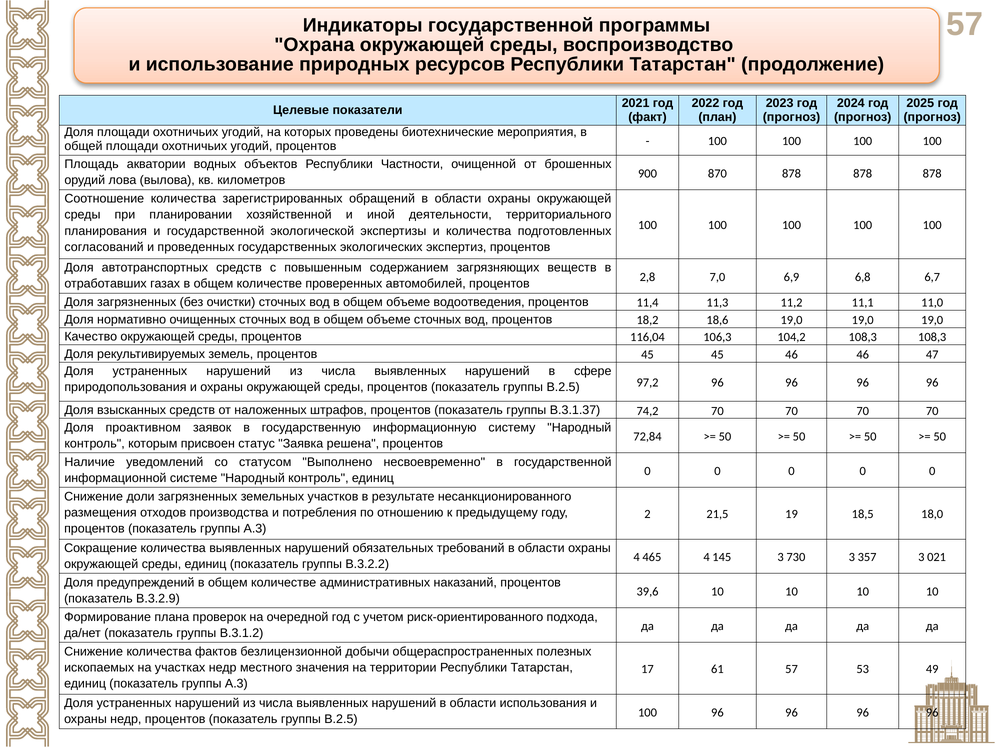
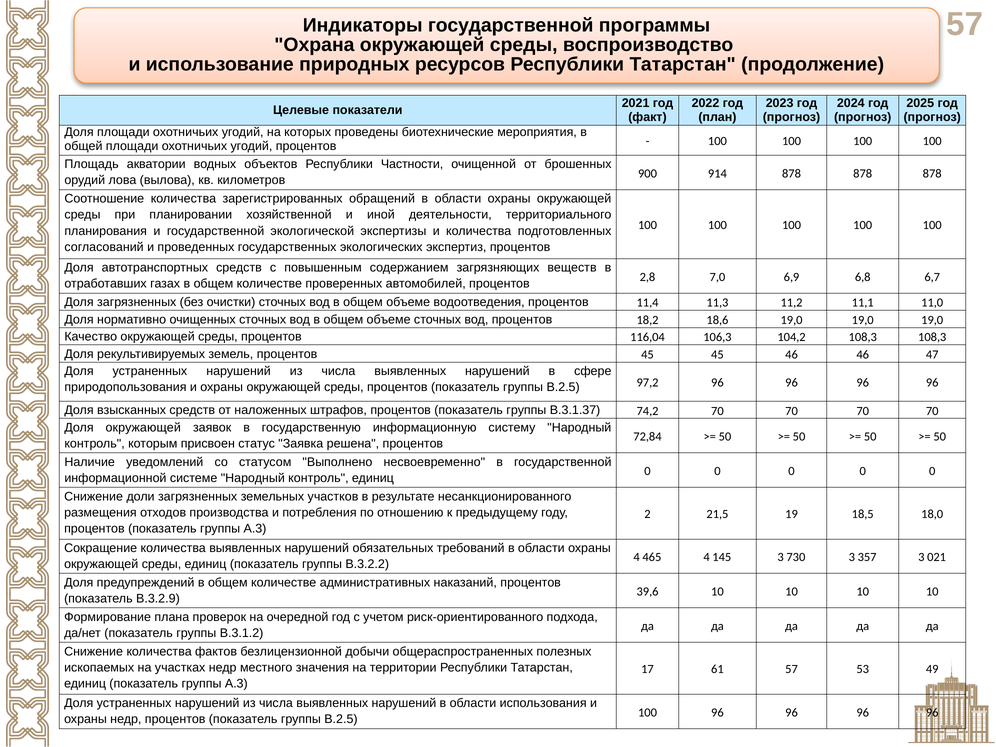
870: 870 -> 914 (717, 174)
Доля проактивном: проактивном -> окружающей (143, 428)
